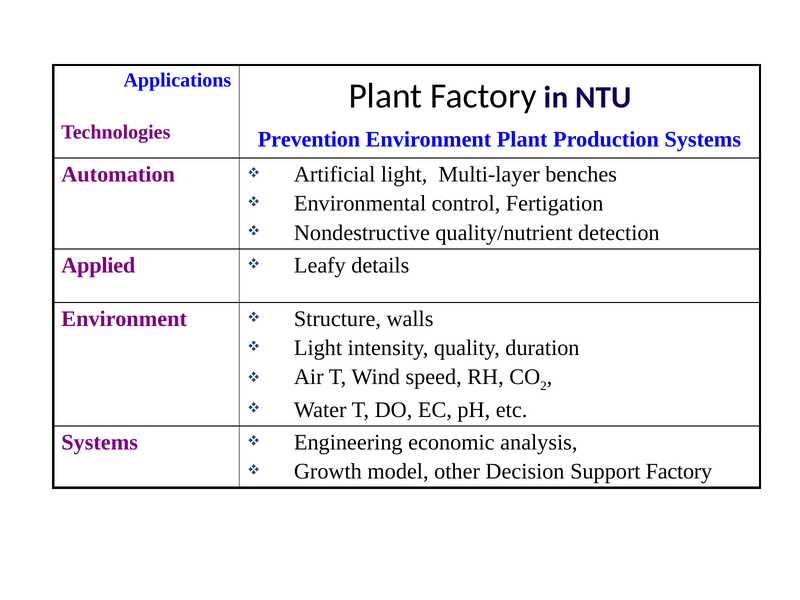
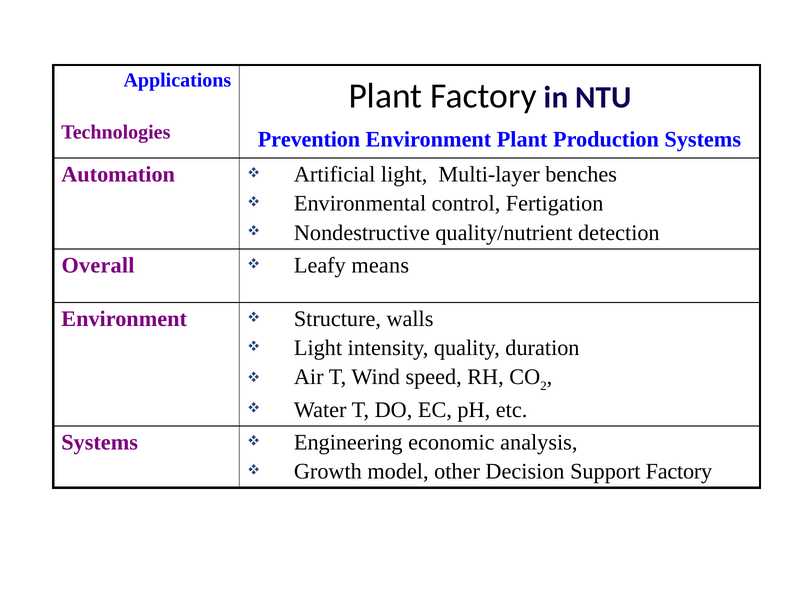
Applied: Applied -> Overall (98, 265)
details: details -> means (380, 265)
